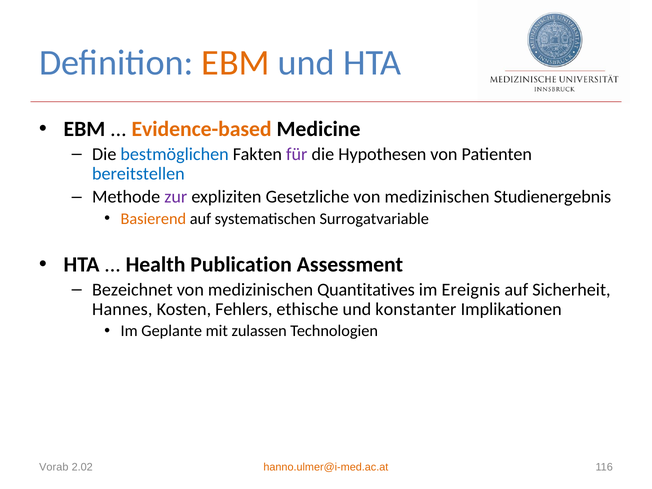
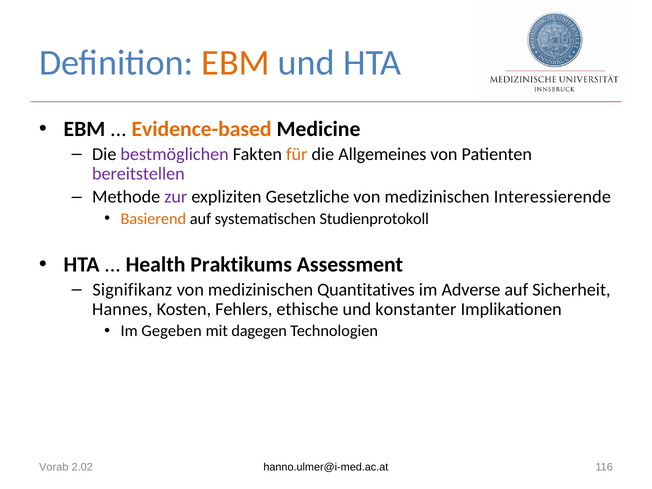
bestmöglichen colour: blue -> purple (175, 154)
für colour: purple -> orange (297, 154)
Hypothesen: Hypothesen -> Allgemeines (382, 154)
bereitstellen colour: blue -> purple (138, 174)
Studienergebnis: Studienergebnis -> Interessierende (552, 197)
Surrogatvariable: Surrogatvariable -> Studienprotokoll (374, 219)
Publication: Publication -> Praktikums (241, 264)
Bezeichnet: Bezeichnet -> Signifikanz (132, 290)
Ereignis: Ereignis -> Adverse (471, 290)
Geplante: Geplante -> Gegeben (172, 331)
zulassen: zulassen -> dagegen (259, 331)
hanno.ulmer@i-med.ac.at colour: orange -> black (326, 467)
